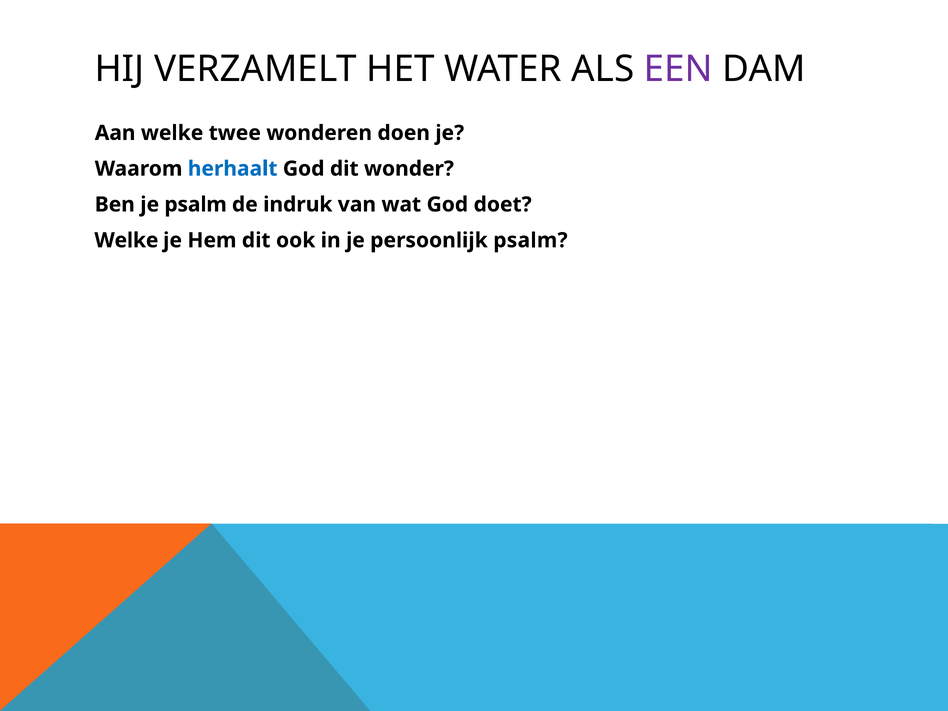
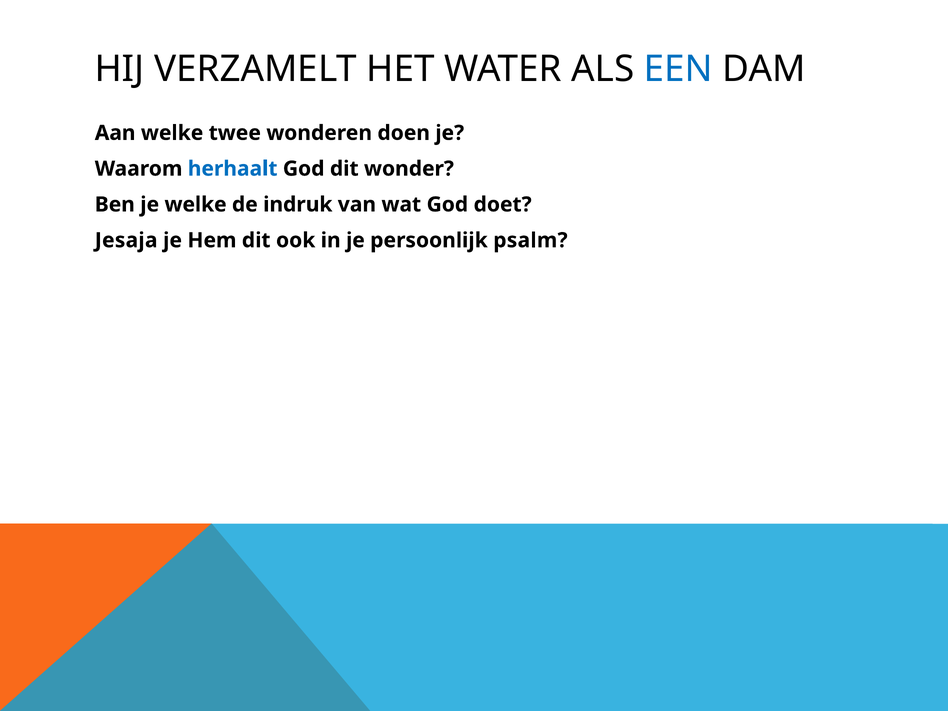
EEN colour: purple -> blue (678, 69)
je psalm: psalm -> welke (196, 205)
Welke: Welke -> Jesaja (126, 240)
